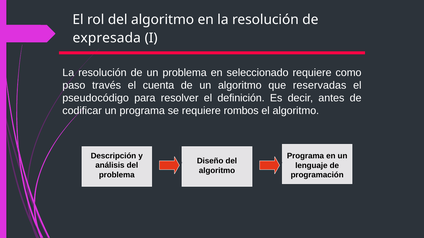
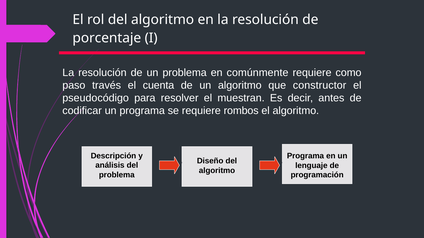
expresada: expresada -> porcentaje (107, 38)
seleccionado: seleccionado -> comúnmente (258, 73)
reservadas: reservadas -> constructor (320, 86)
definición: definición -> muestran (241, 98)
